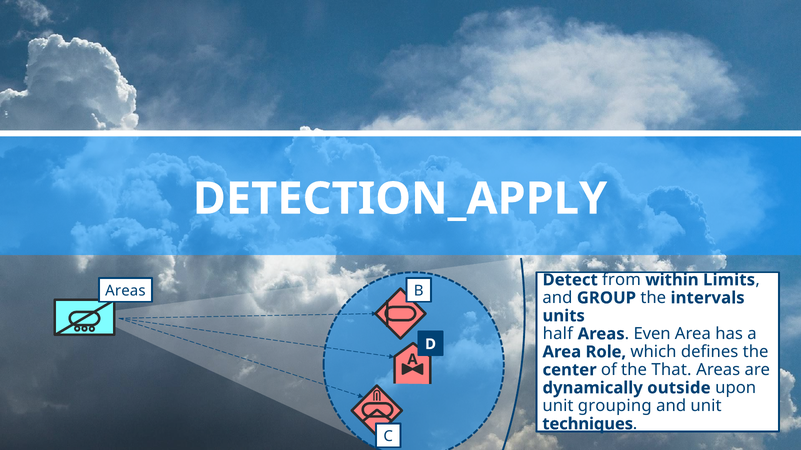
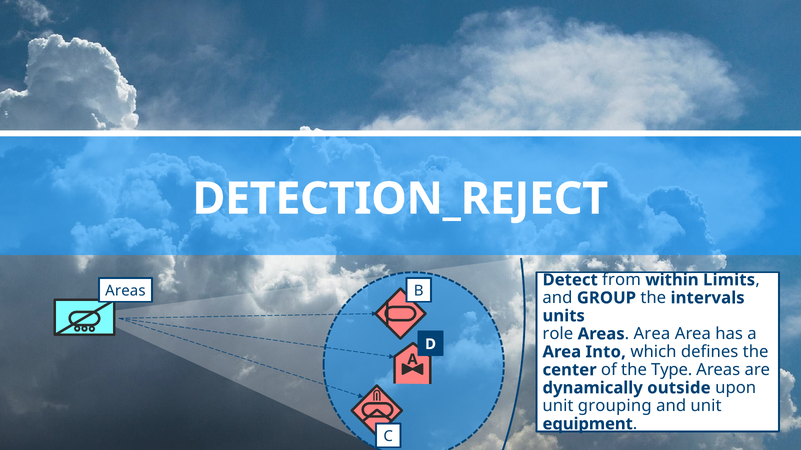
DETECTION_APPLY: DETECTION_APPLY -> DETECTION_REJECT (400, 199)
half: half -> role (558, 334)
Even: Even -> Area (652, 334)
Role: Role -> Into (606, 352)
That: That -> Type (672, 370)
techniques: techniques -> equipment (588, 424)
